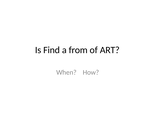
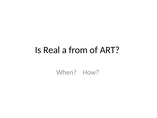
Find: Find -> Real (52, 50)
